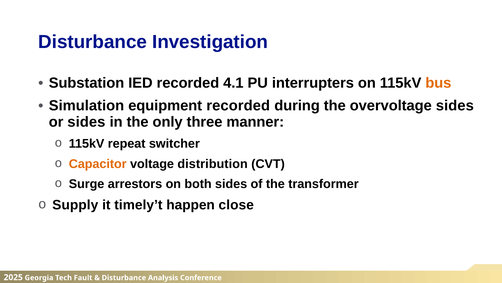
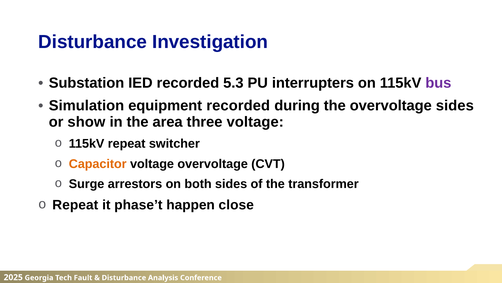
4.1: 4.1 -> 5.3 (233, 83)
bus colour: orange -> purple (438, 83)
or sides: sides -> show (86, 122)
only: only -> area (168, 122)
three manner: manner -> voltage (255, 122)
voltage distribution: distribution -> overvoltage (213, 164)
Supply: Supply -> Repeat (75, 205)
timely’t: timely’t -> phase’t (138, 205)
